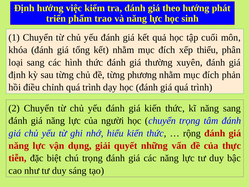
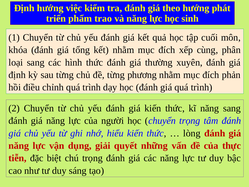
thiểu: thiểu -> cùng (207, 50)
rộng: rộng -> lòng (192, 133)
